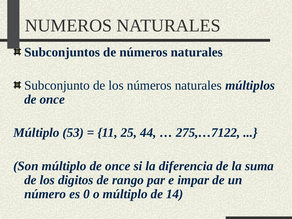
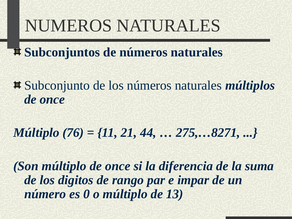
53: 53 -> 76 (73, 133)
25: 25 -> 21 (129, 133)
275,…7122: 275,…7122 -> 275,…8271 (208, 133)
14: 14 -> 13 (175, 194)
